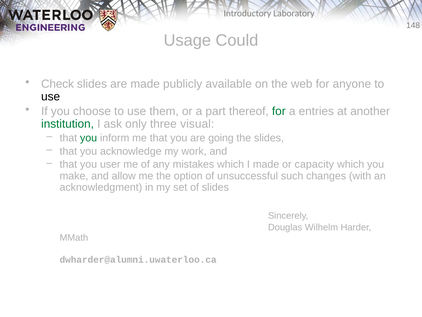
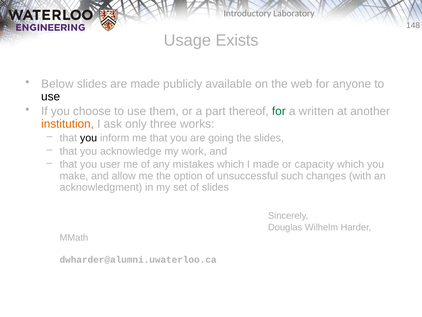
Could: Could -> Exists (237, 40)
Check: Check -> Below (57, 84)
entries: entries -> written (316, 111)
institution colour: green -> orange (68, 124)
visual: visual -> works (197, 124)
you colour: green -> black (89, 138)
